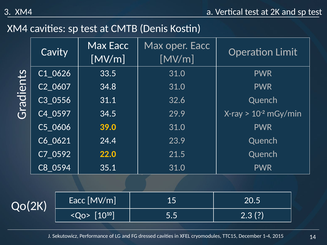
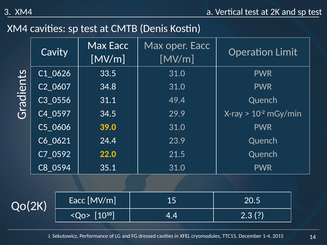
32.6: 32.6 -> 49.4 (177, 100)
5.5: 5.5 -> 4.4 (172, 216)
